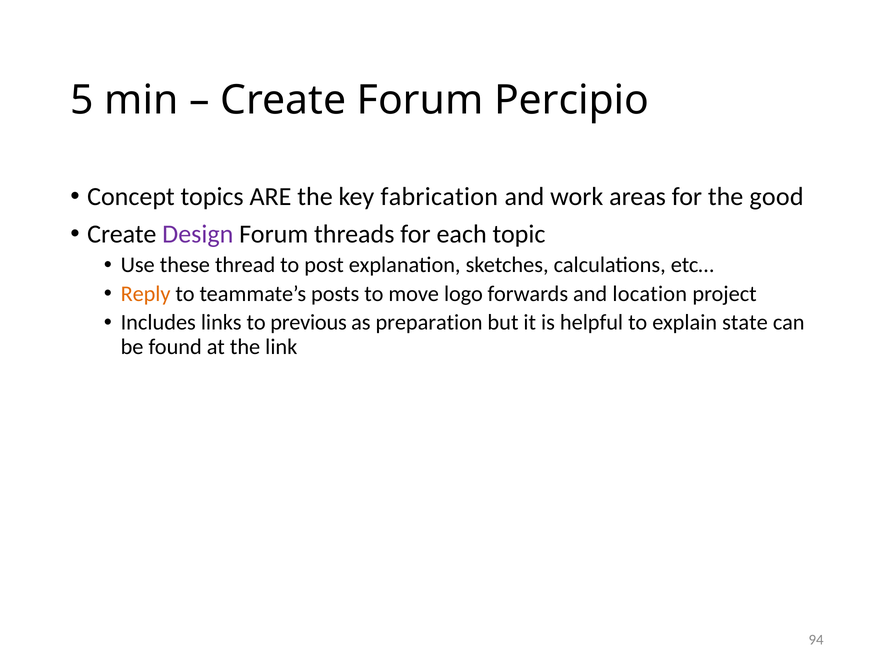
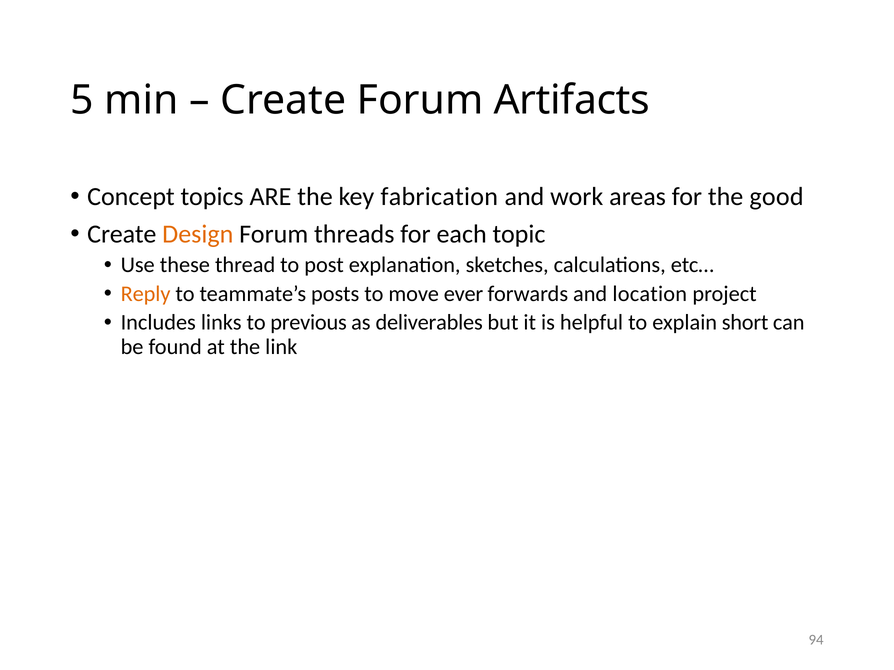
Percipio: Percipio -> Artifacts (572, 100)
Design colour: purple -> orange (198, 234)
logo: logo -> ever (463, 294)
preparation: preparation -> deliverables (429, 323)
state: state -> short (745, 323)
